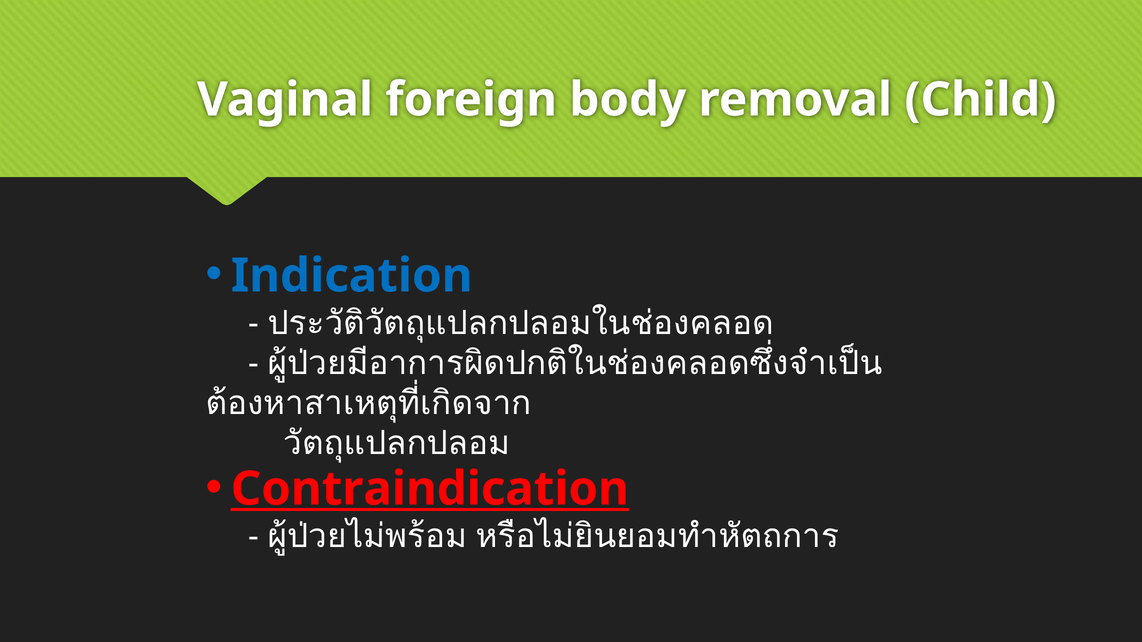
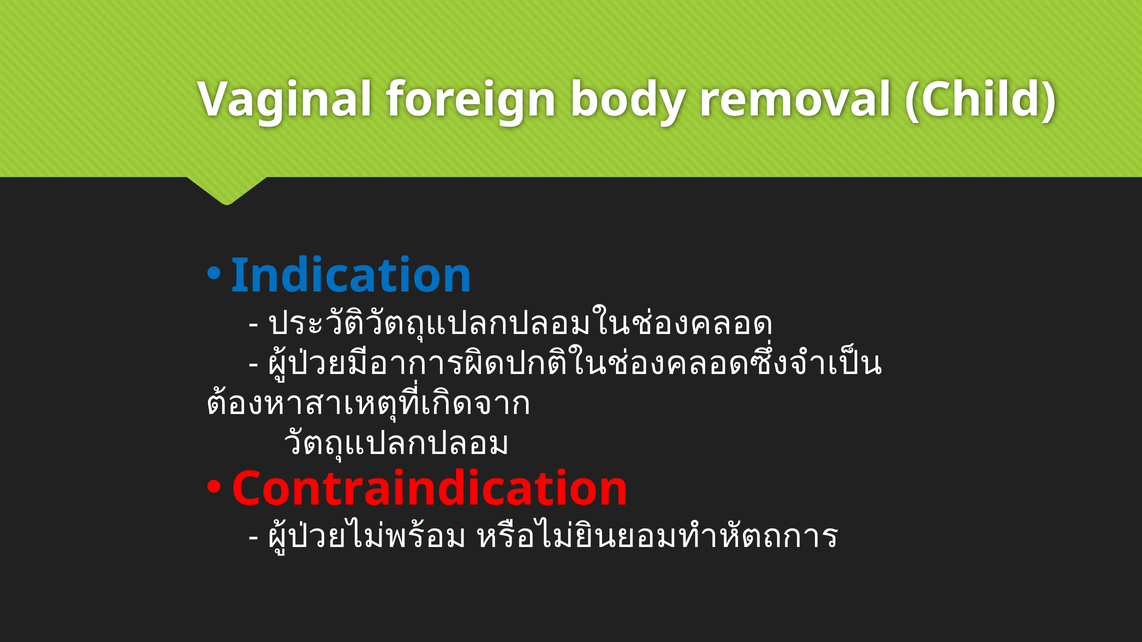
Contraindication underline: present -> none (430, 489)
